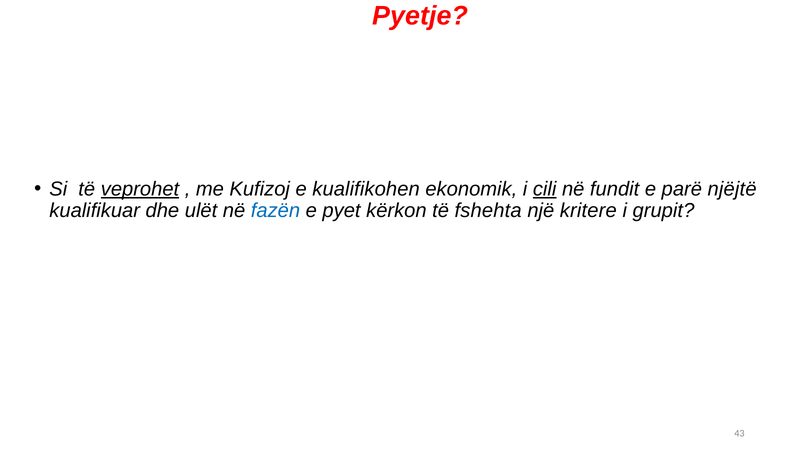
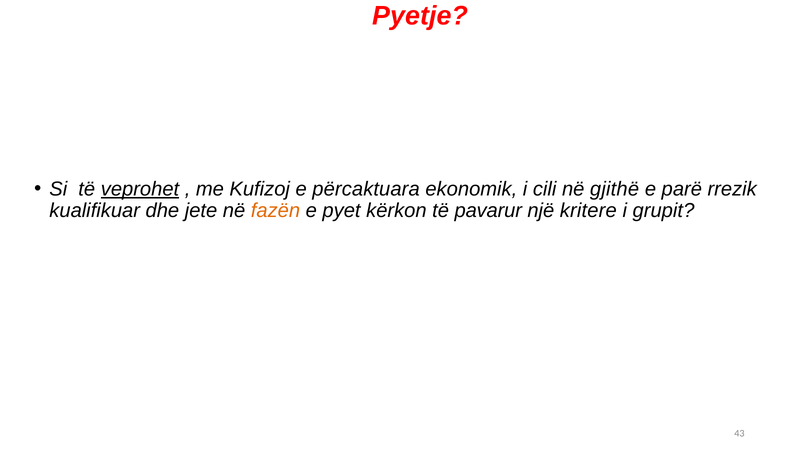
kualifikohen: kualifikohen -> përcaktuara (366, 189)
cili underline: present -> none (545, 189)
fundit: fundit -> gjithë (615, 189)
njëjtë: njëjtë -> rrezik (732, 189)
ulët: ulët -> jete (201, 211)
fazën colour: blue -> orange (275, 211)
fshehta: fshehta -> pavarur (488, 211)
